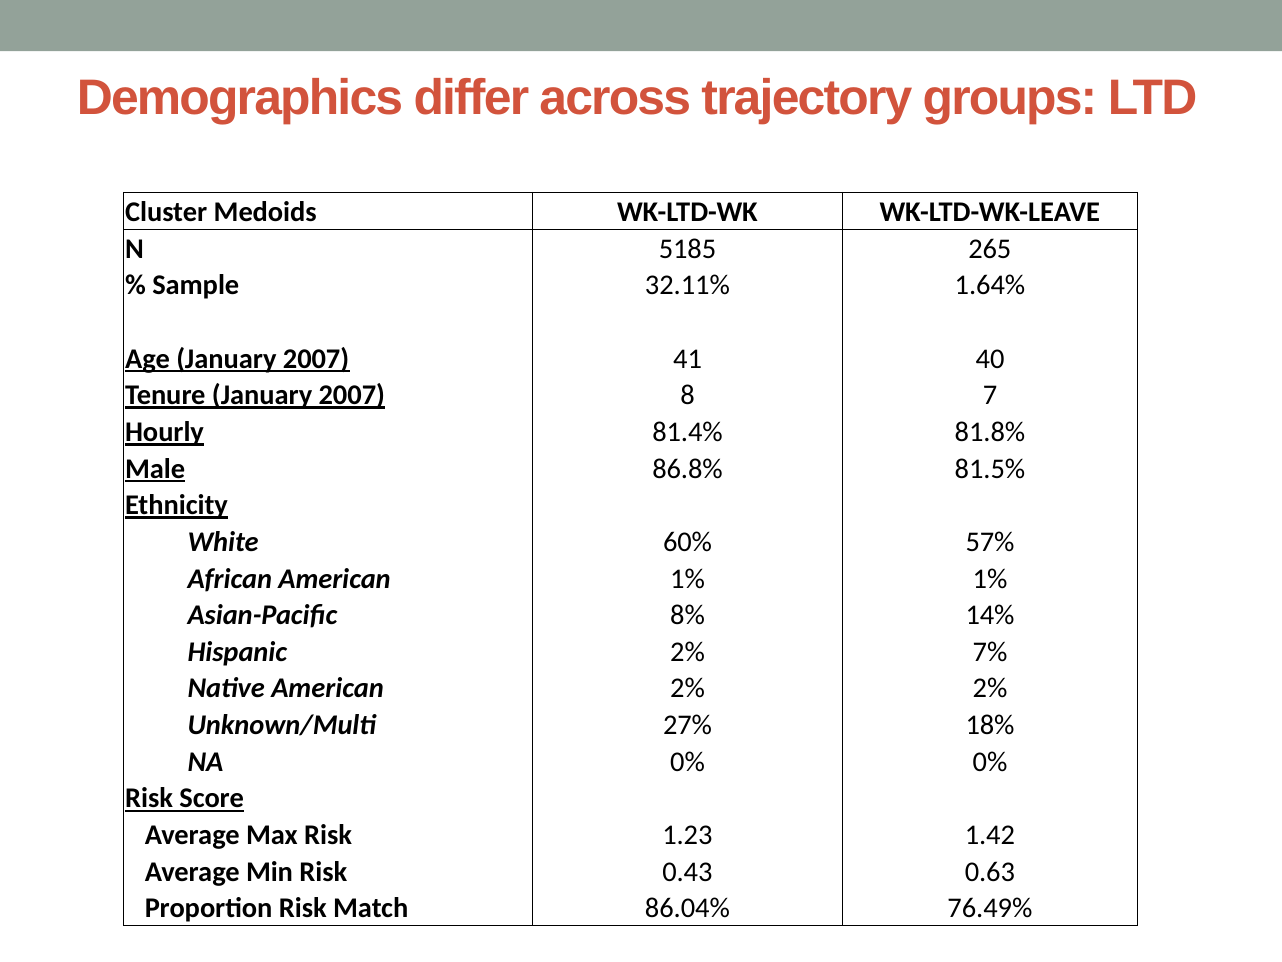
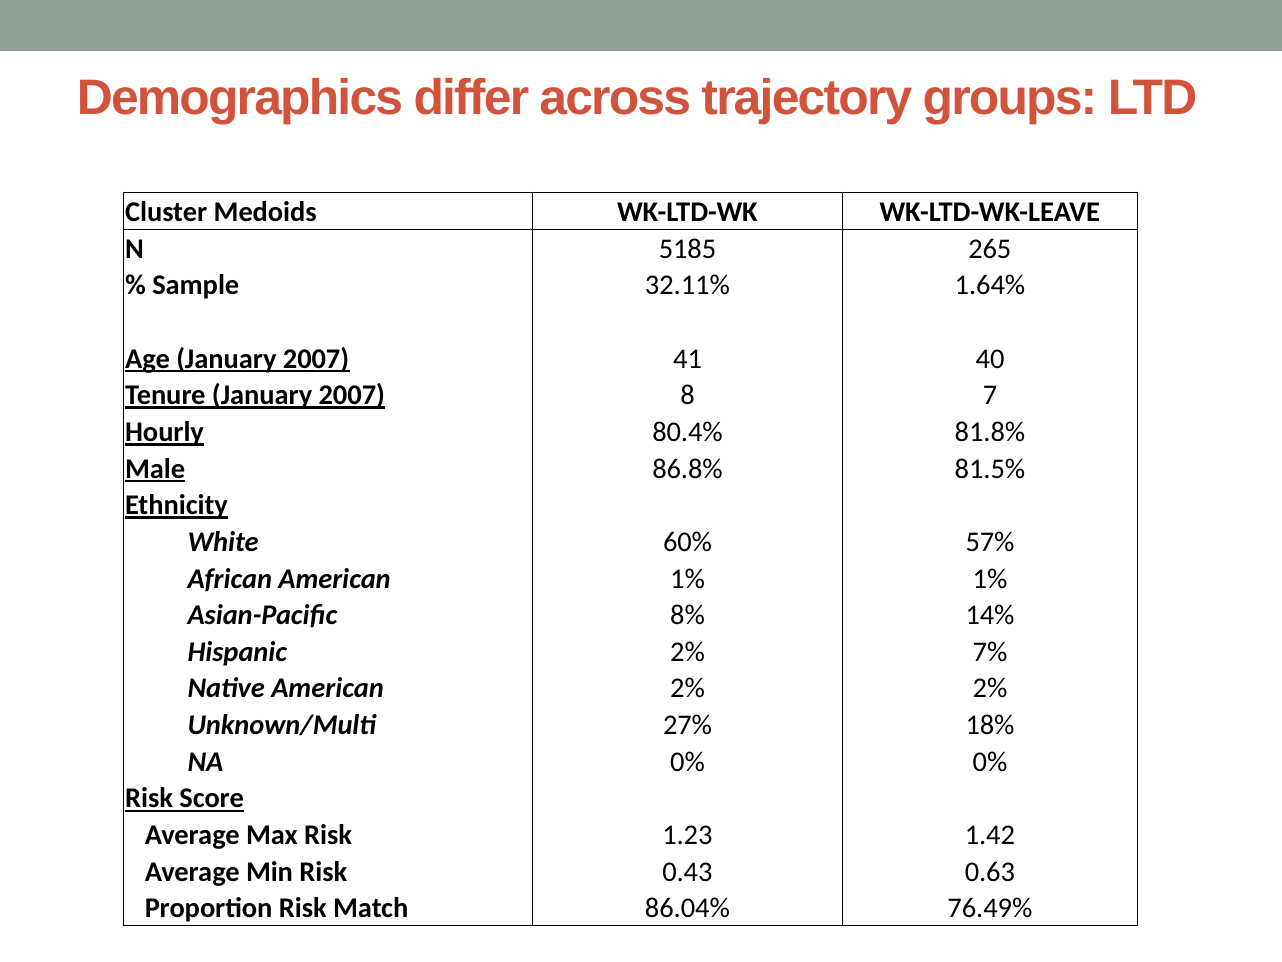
81.4%: 81.4% -> 80.4% (688, 432)
